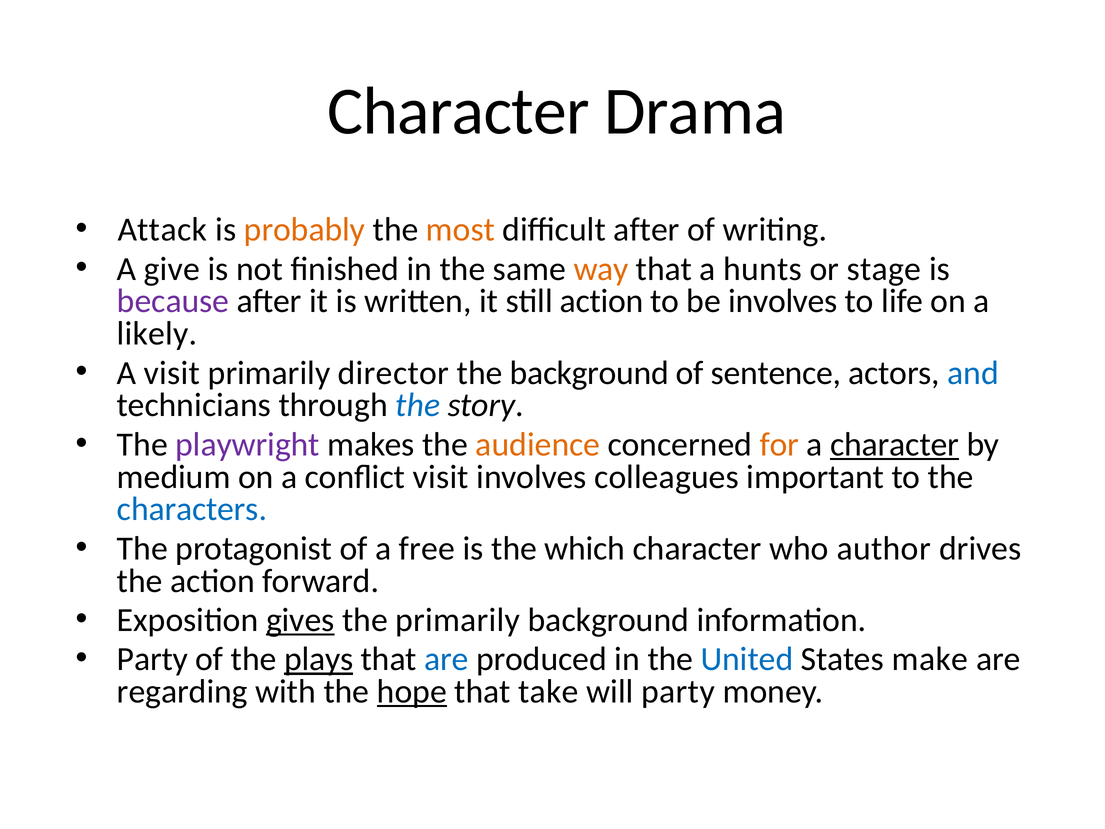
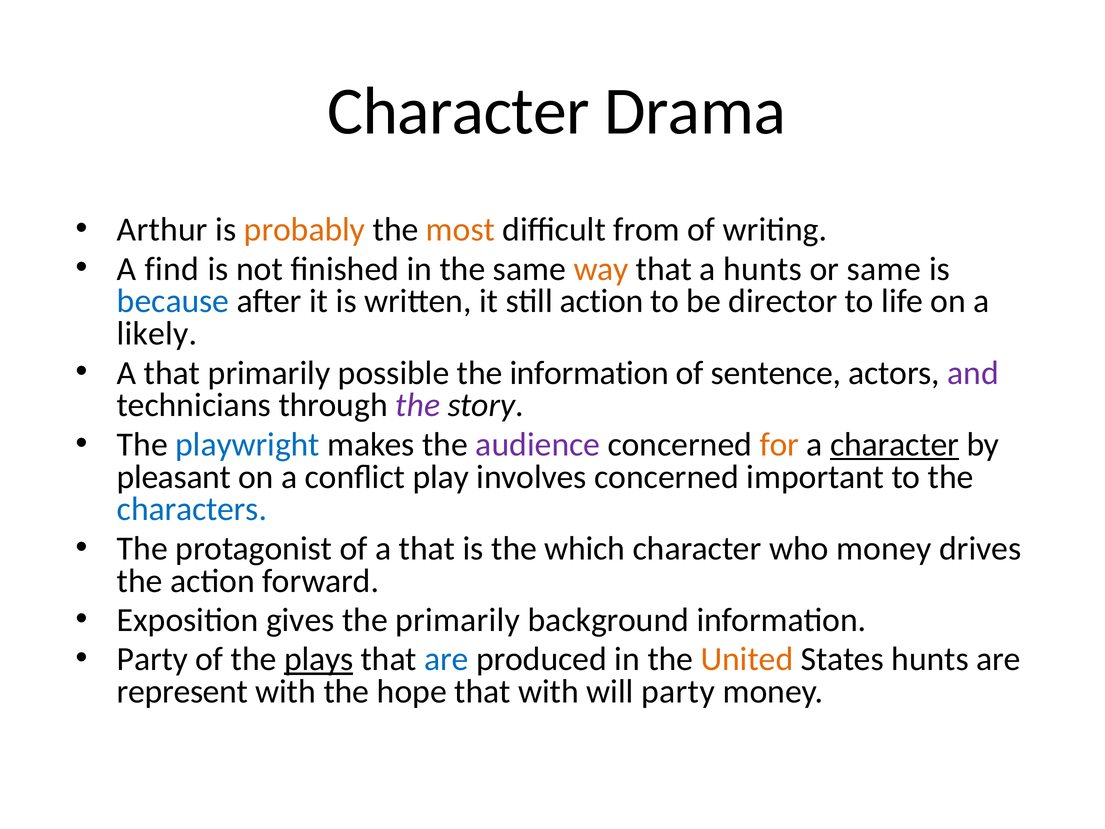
Attack: Attack -> Arthur (162, 230)
difficult after: after -> from (647, 230)
give: give -> find (172, 269)
or stage: stage -> same (884, 269)
because colour: purple -> blue (173, 301)
be involves: involves -> director (783, 301)
visit: visit -> that (172, 373)
director: director -> possible (394, 373)
the background: background -> information (589, 373)
and colour: blue -> purple (973, 373)
the colour: blue -> purple (418, 405)
playwright colour: purple -> blue (248, 444)
audience colour: orange -> purple (538, 444)
medium: medium -> pleasant (174, 477)
conflict visit: visit -> play (441, 477)
involves colleagues: colleagues -> concerned (667, 477)
of a free: free -> that (427, 548)
who author: author -> money (884, 548)
gives underline: present -> none (300, 620)
United colour: blue -> orange (747, 659)
States make: make -> hunts (930, 659)
regarding: regarding -> represent (182, 691)
hope underline: present -> none (412, 691)
that take: take -> with (548, 691)
